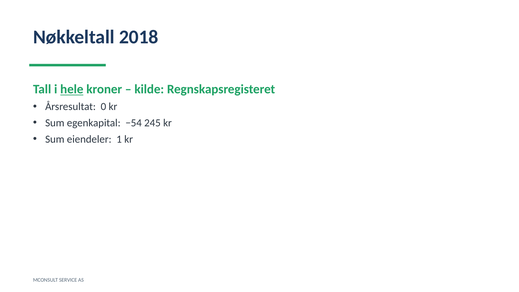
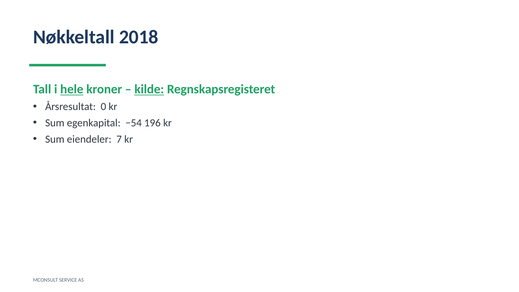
kilde underline: none -> present (149, 89)
245: 245 -> 196 (152, 123)
1: 1 -> 7 (119, 139)
